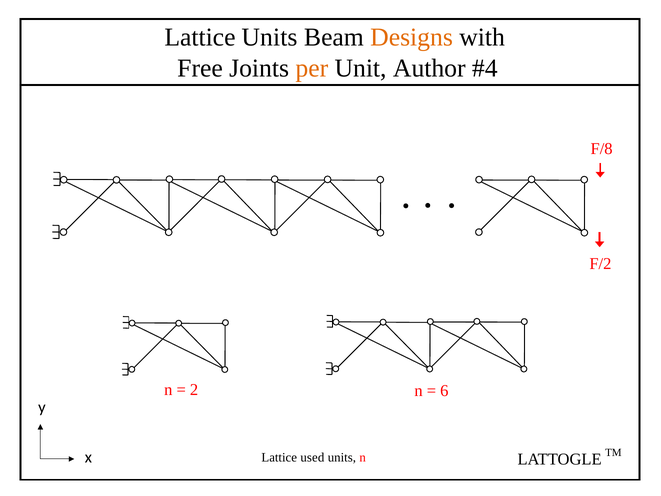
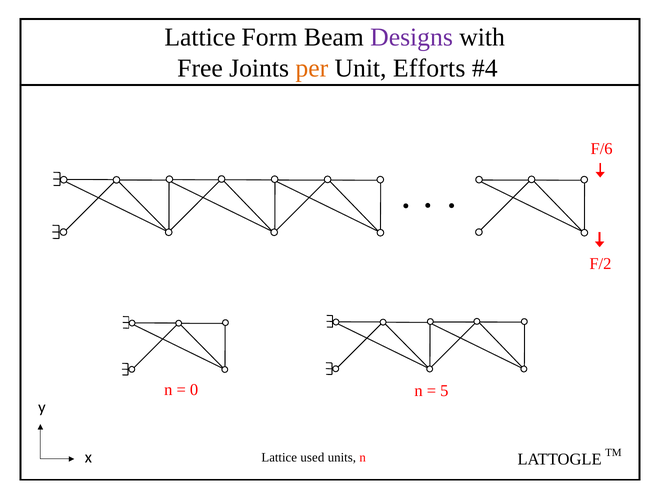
Lattice Units: Units -> Form (269, 37)
Designs colour: orange -> purple (412, 37)
Author: Author -> Efforts (429, 68)
F/8: F/8 -> F/6 (602, 148)
2: 2 -> 0 (194, 390)
6: 6 -> 5 (444, 391)
